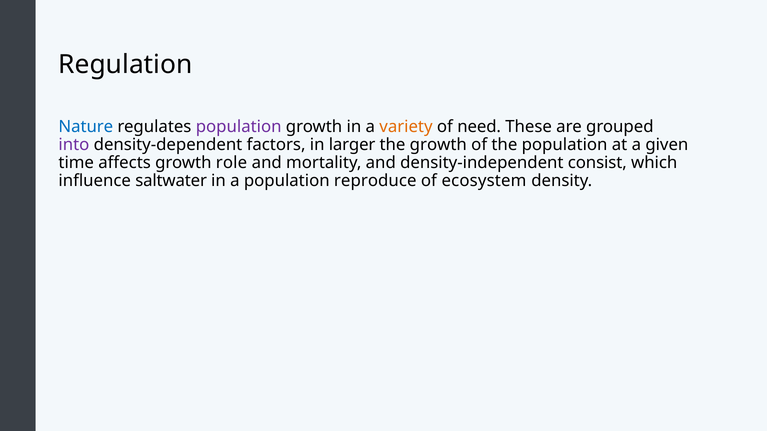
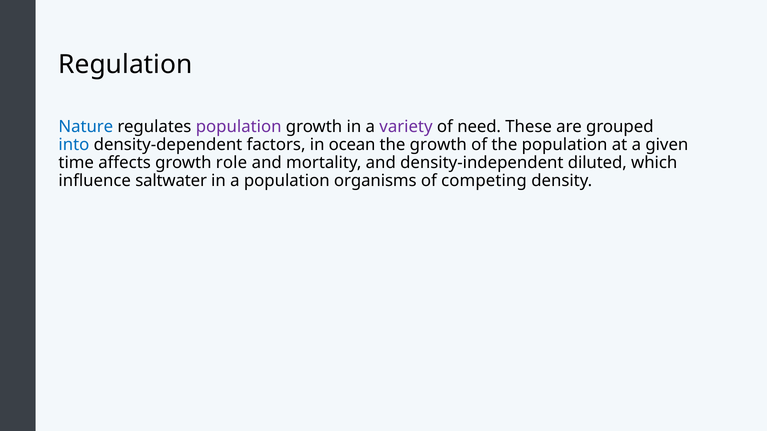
variety colour: orange -> purple (406, 127)
into colour: purple -> blue (74, 145)
larger: larger -> ocean (352, 145)
consist: consist -> diluted (597, 163)
reproduce: reproduce -> organisms (375, 181)
ecosystem: ecosystem -> competing (484, 181)
